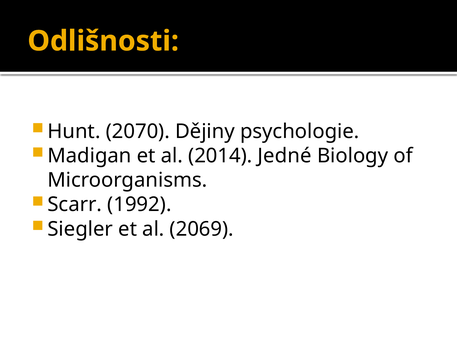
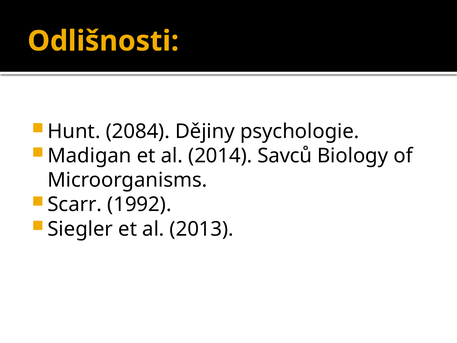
2070: 2070 -> 2084 (138, 131)
Jedné: Jedné -> Savců (285, 156)
2069: 2069 -> 2013 (202, 229)
